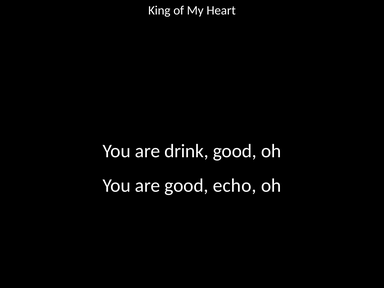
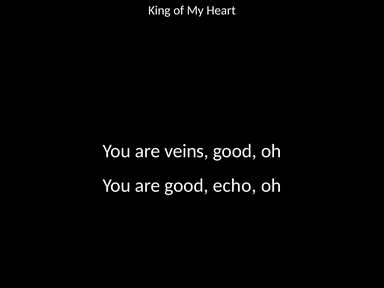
drink: drink -> veins (187, 151)
